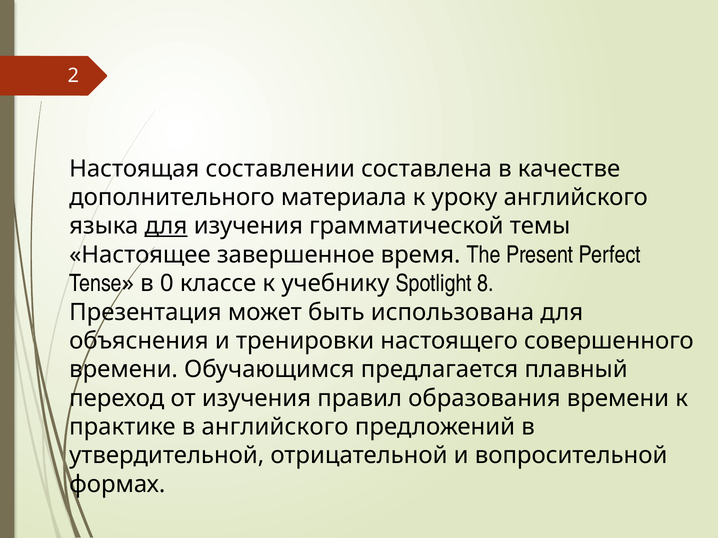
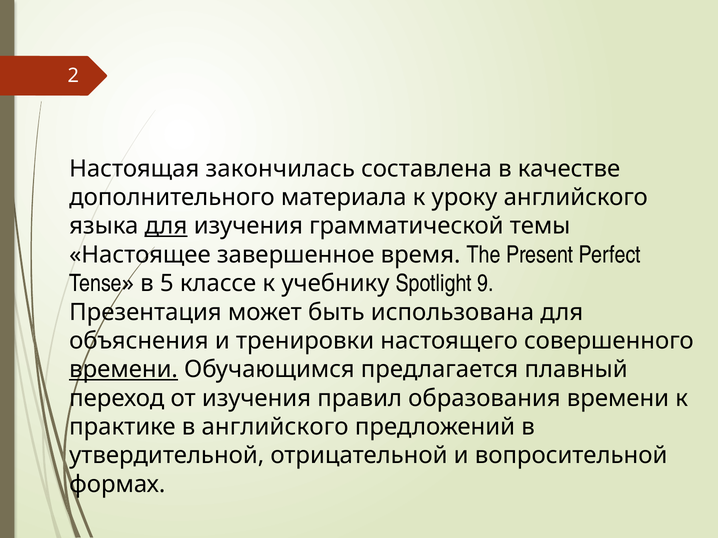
составлении: составлении -> закончилась (280, 169)
0: 0 -> 5 (167, 284)
8: 8 -> 9 (486, 284)
времени underline: none -> present (124, 370)
